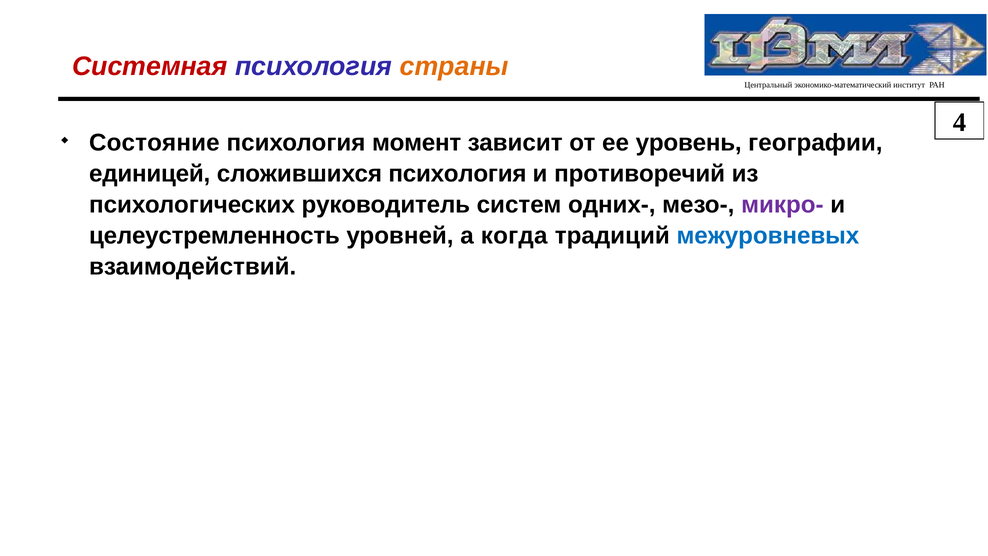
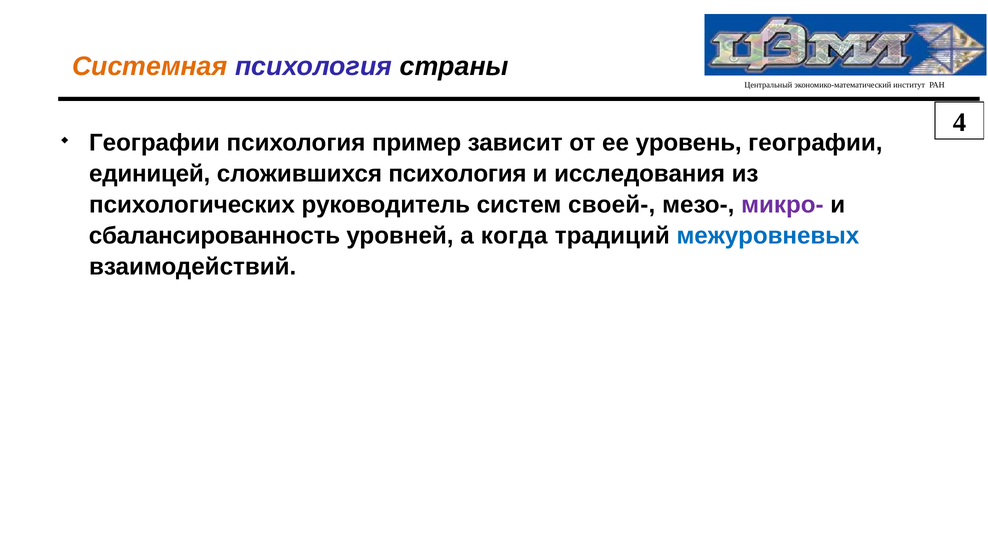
Системная colour: red -> orange (150, 66)
страны colour: orange -> black (454, 66)
Состояние: Состояние -> Географии (154, 143)
момент: момент -> пример (417, 143)
противоречий: противоречий -> исследования (640, 174)
одних-: одних- -> своей- (612, 205)
целеустремленность: целеустремленность -> сбалансированность (214, 236)
